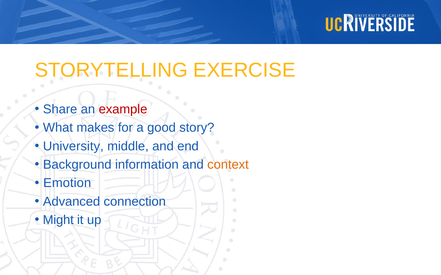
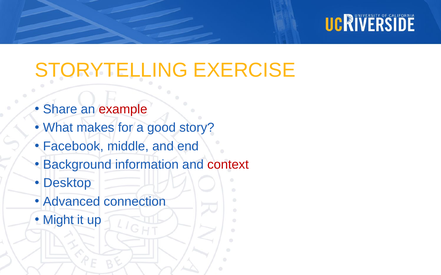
University: University -> Facebook (73, 146)
context colour: orange -> red (228, 165)
Emotion: Emotion -> Desktop (67, 183)
